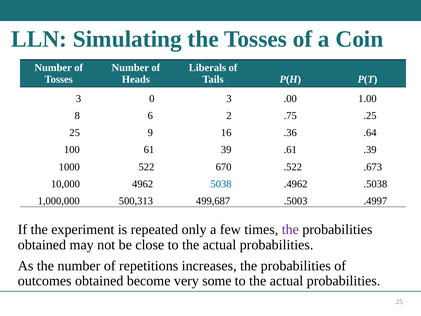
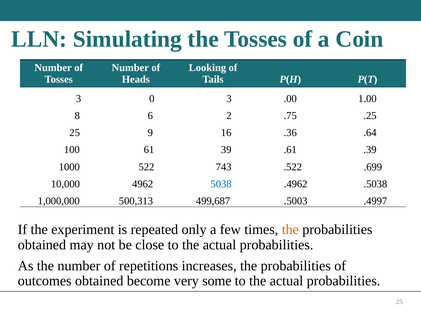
Liberals: Liberals -> Looking (207, 68)
670: 670 -> 743 (224, 167)
.673: .673 -> .699 (373, 167)
the colour: purple -> orange (290, 230)
